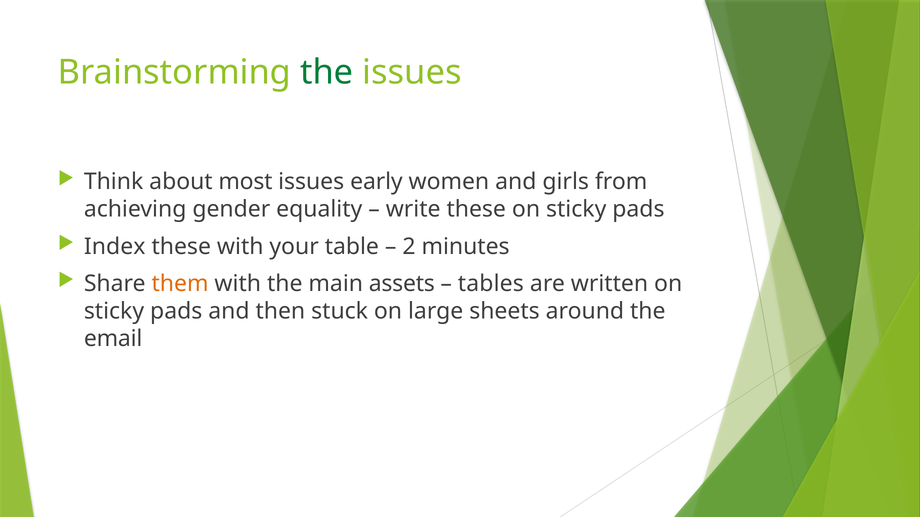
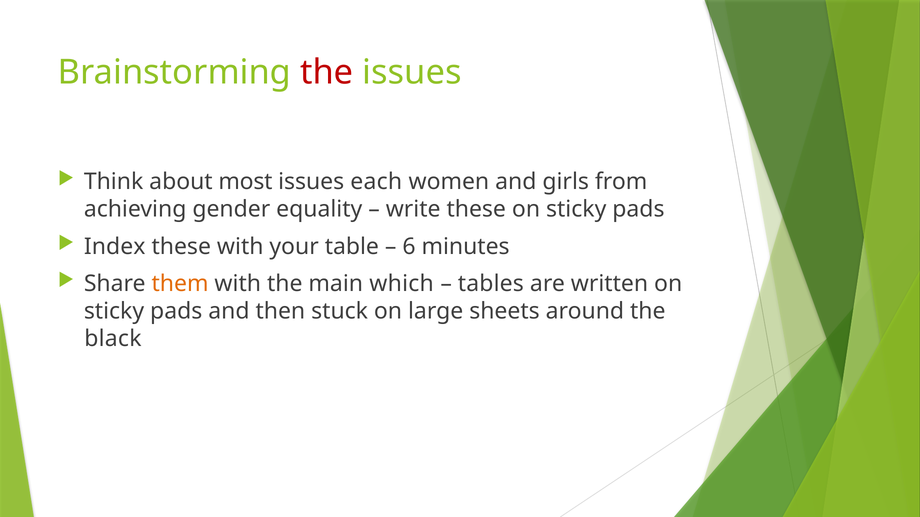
the colour: green -> red (327, 73)
early: early -> each (376, 182)
2: 2 -> 6 (409, 247)
assets: assets -> which (402, 284)
email: email -> black (113, 339)
